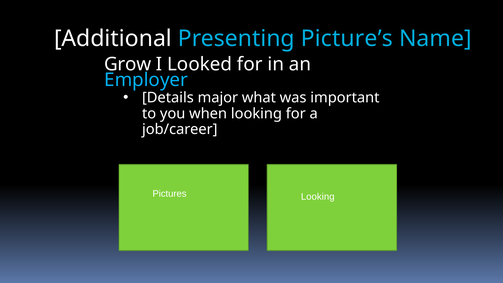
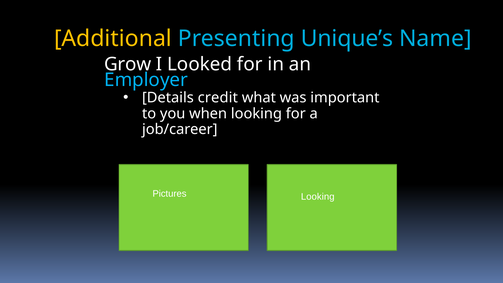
Additional colour: white -> yellow (113, 38)
Picture’s: Picture’s -> Unique’s (347, 38)
major: major -> credit (218, 98)
